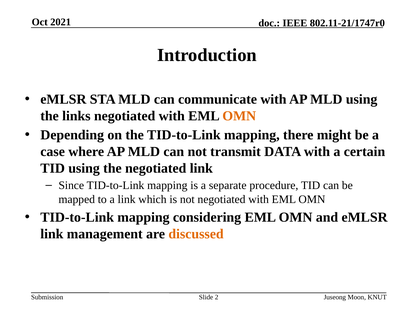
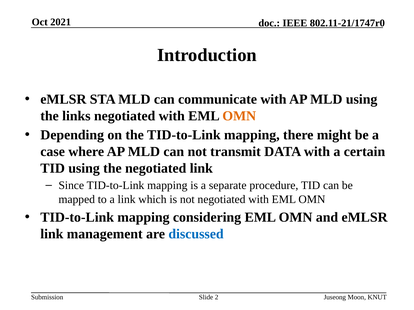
discussed colour: orange -> blue (196, 234)
